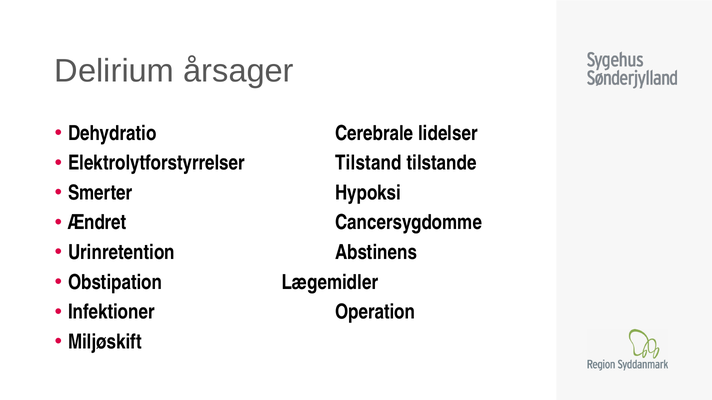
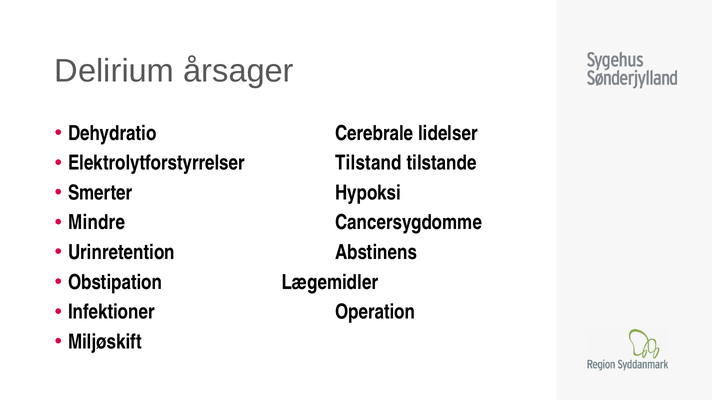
Ændret: Ændret -> Mindre (97, 223)
